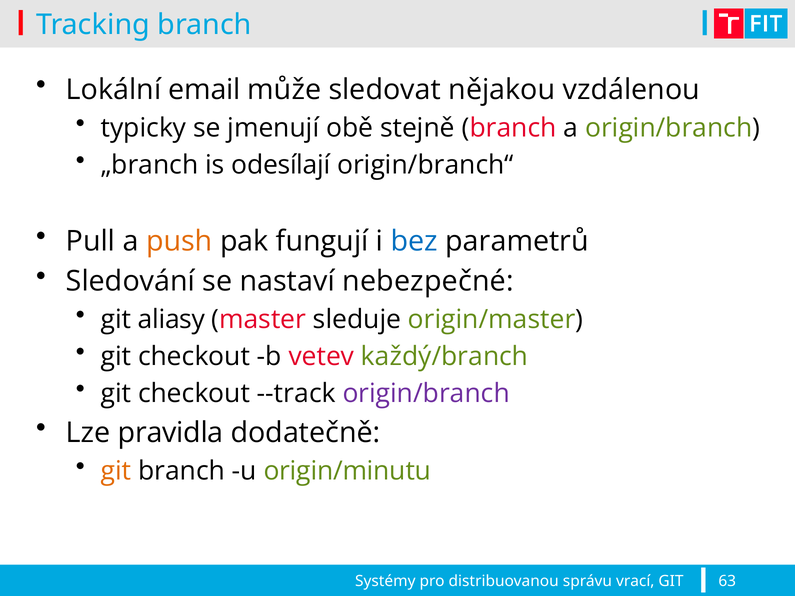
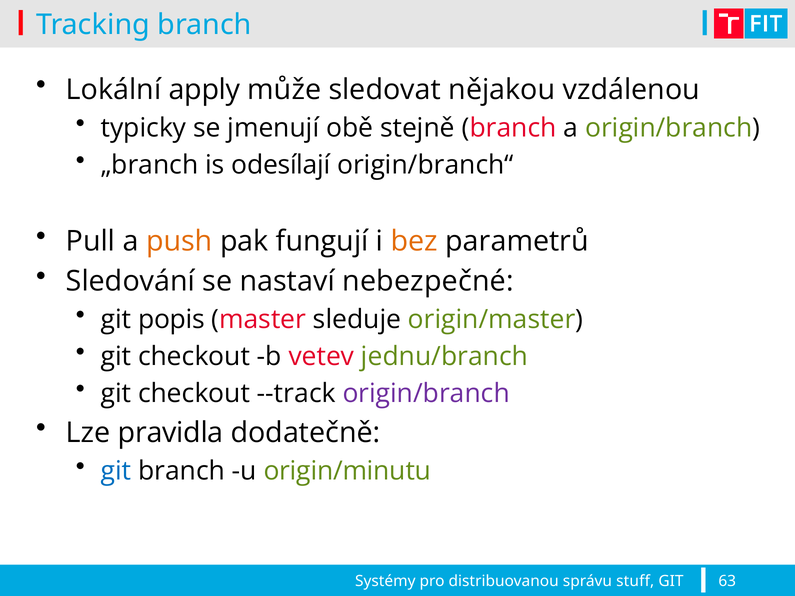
email: email -> apply (204, 90)
bez colour: blue -> orange (414, 241)
aliasy: aliasy -> popis (171, 320)
každý/branch: každý/branch -> jednu/branch (445, 357)
git colour: orange -> blue (116, 471)
vrací: vrací -> stuff (635, 582)
